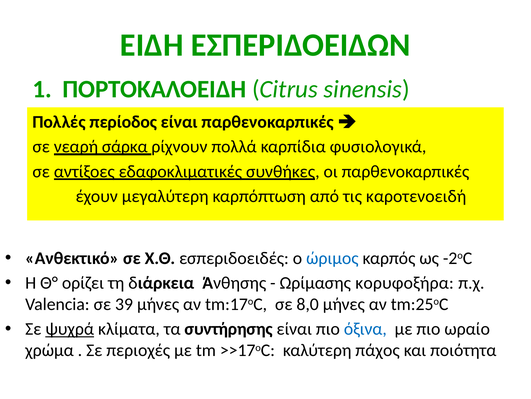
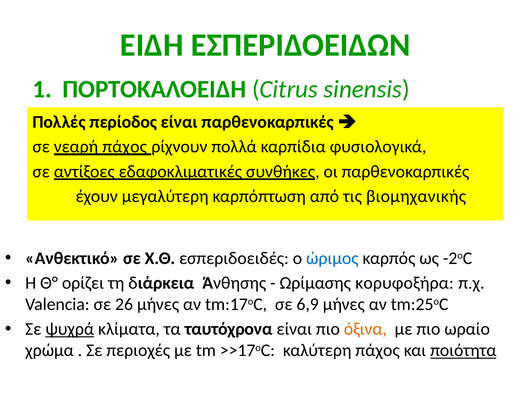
νεαρή σάρκα: σάρκα -> πάχος (125, 146)
καροτενοειδή: καροτενοειδή -> βιομηχανικής (416, 196)
39: 39 -> 26 (124, 304)
8,0: 8,0 -> 6,9 (308, 304)
συντήρησης: συντήρησης -> ταυτόχρονα (229, 329)
όξινα colour: blue -> orange (365, 329)
ποιότητα underline: none -> present (463, 350)
